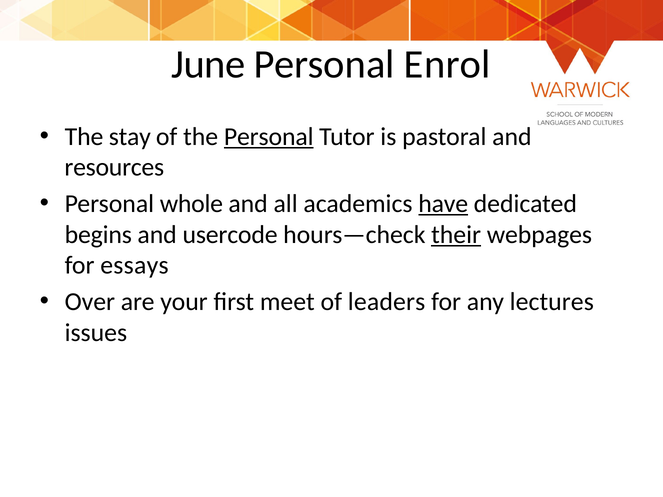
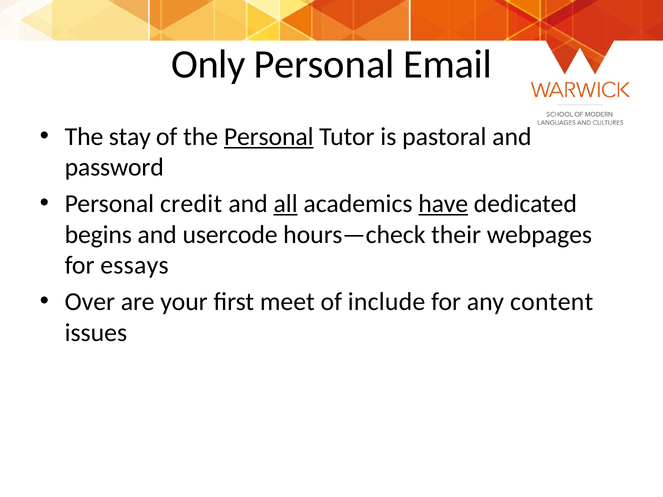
June: June -> Only (208, 64)
Enrol: Enrol -> Email (448, 64)
resources: resources -> password (114, 168)
whole: whole -> credit (191, 204)
all underline: none -> present (286, 204)
their underline: present -> none (456, 235)
leaders: leaders -> include (387, 302)
lectures: lectures -> content (552, 302)
